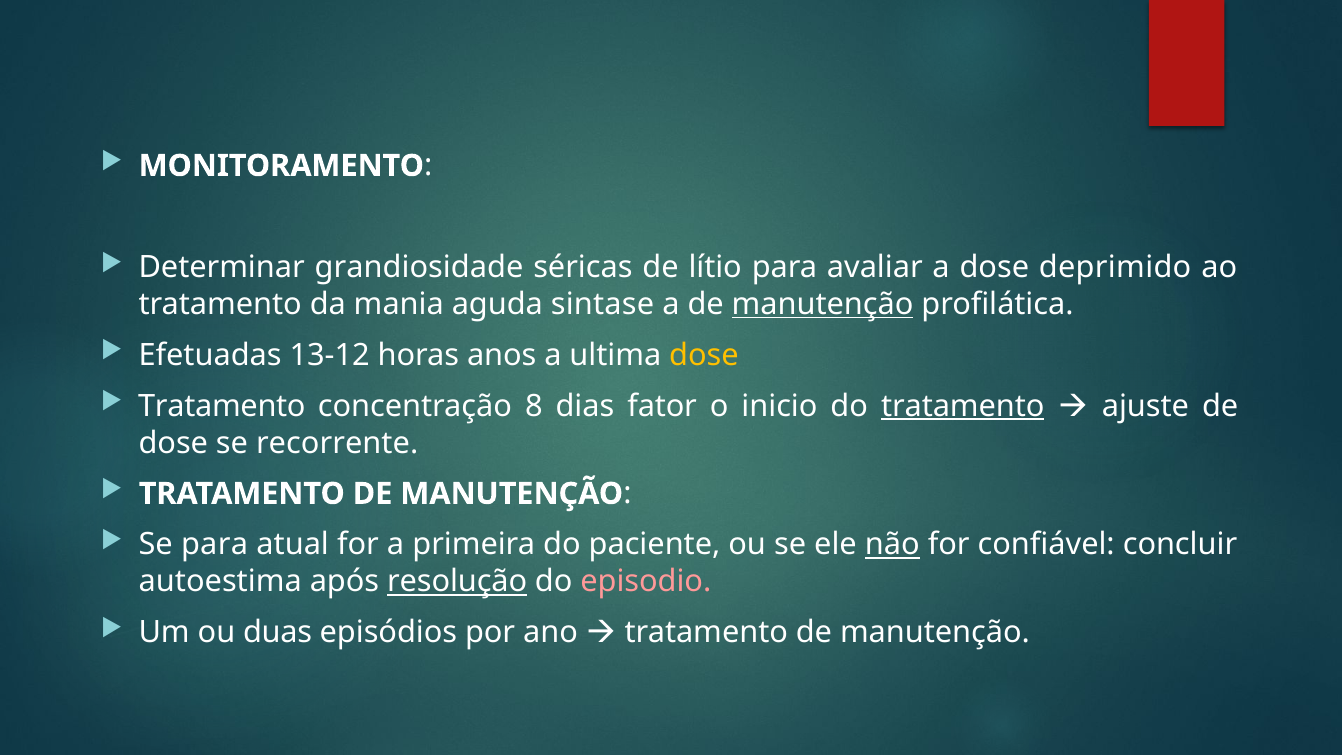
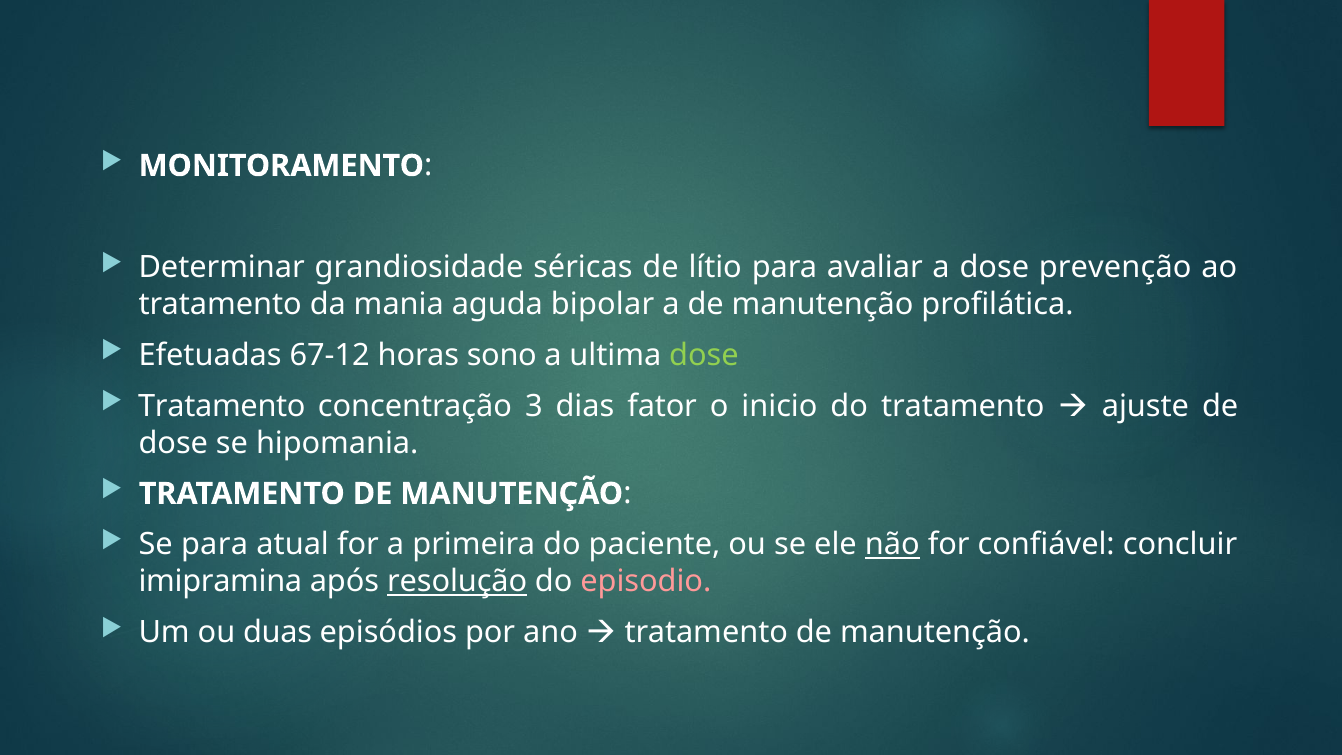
deprimido: deprimido -> prevenção (1115, 267)
sintase: sintase -> bipolar (603, 304)
manutenção underline: present -> none (823, 304)
13-12: 13-12 -> 67-12 (330, 355)
anos: anos -> sono (502, 355)
dose colour: yellow -> light green (704, 355)
8: 8 -> 3 (534, 406)
tratamento underline: present -> none (963, 406)
recorrente: recorrente -> hipomania (337, 443)
autoestima: autoestima -> imipramina (220, 581)
